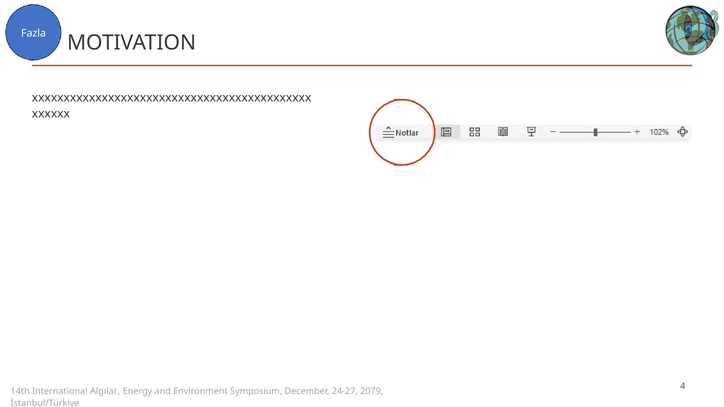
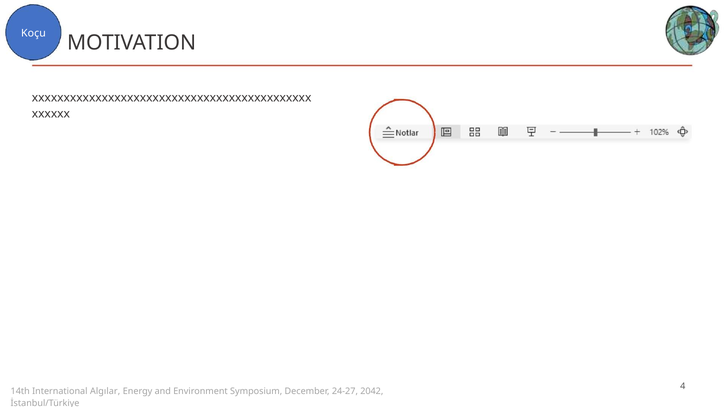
Fazla: Fazla -> Koçu (33, 33)
2079: 2079 -> 2042 (372, 392)
